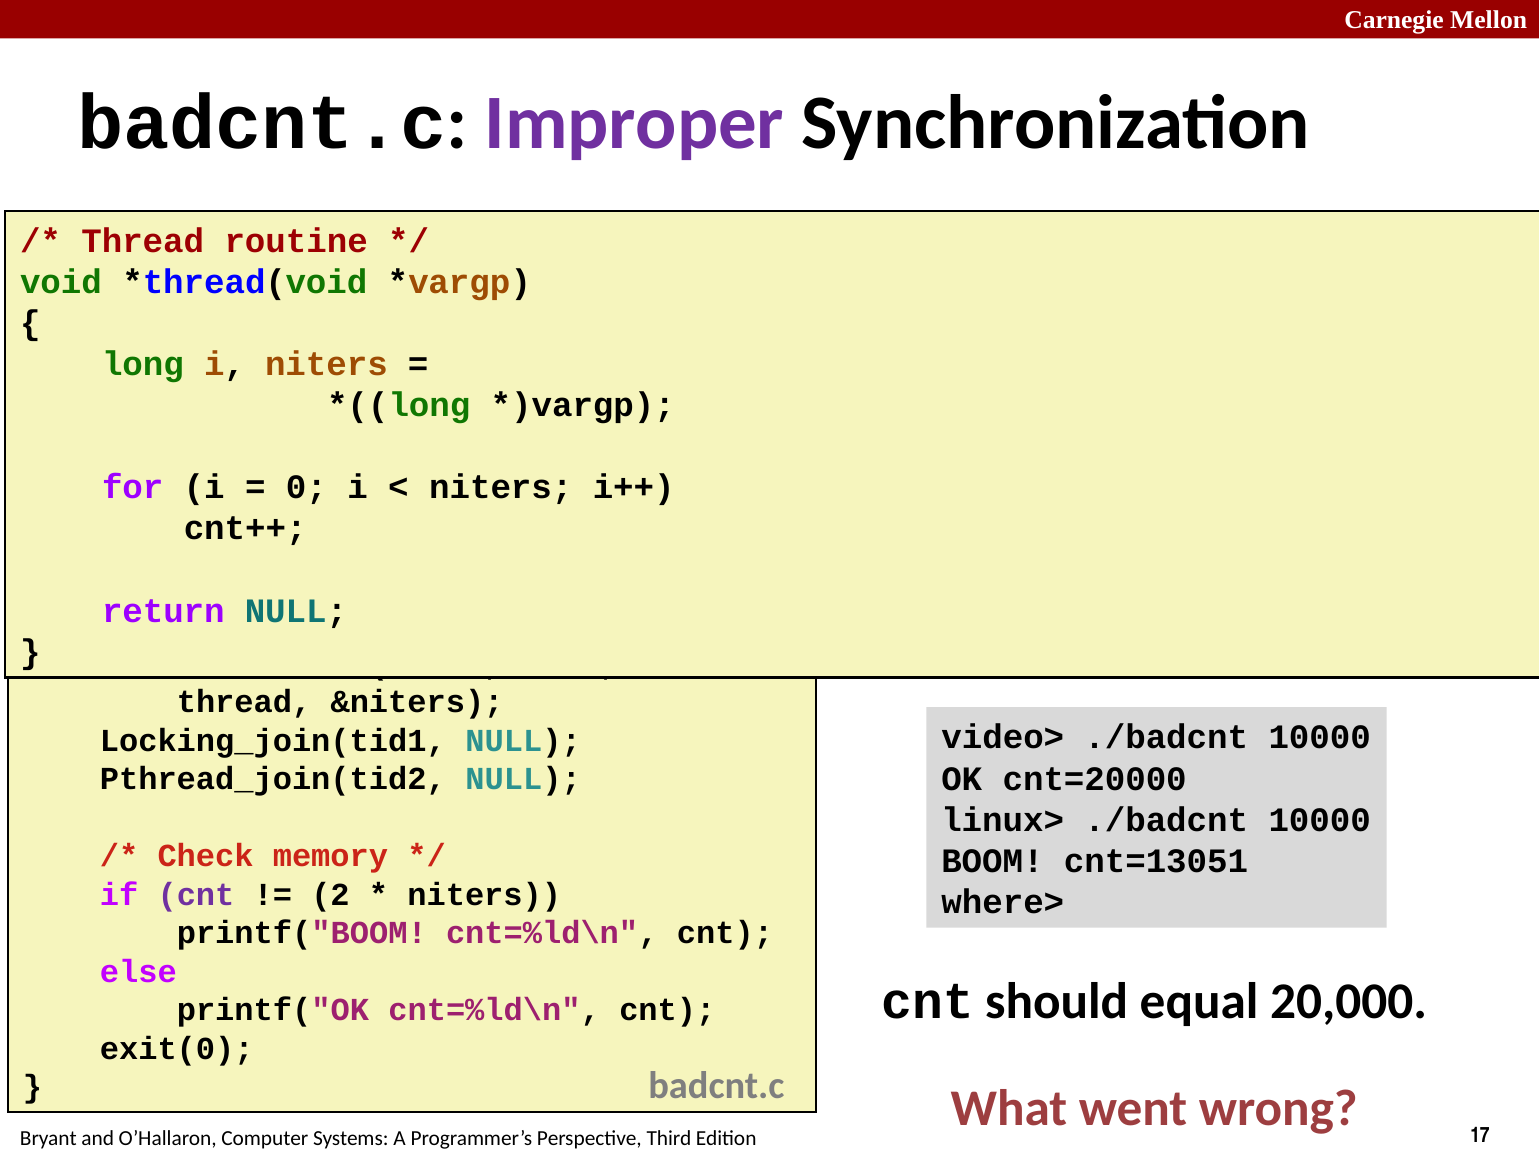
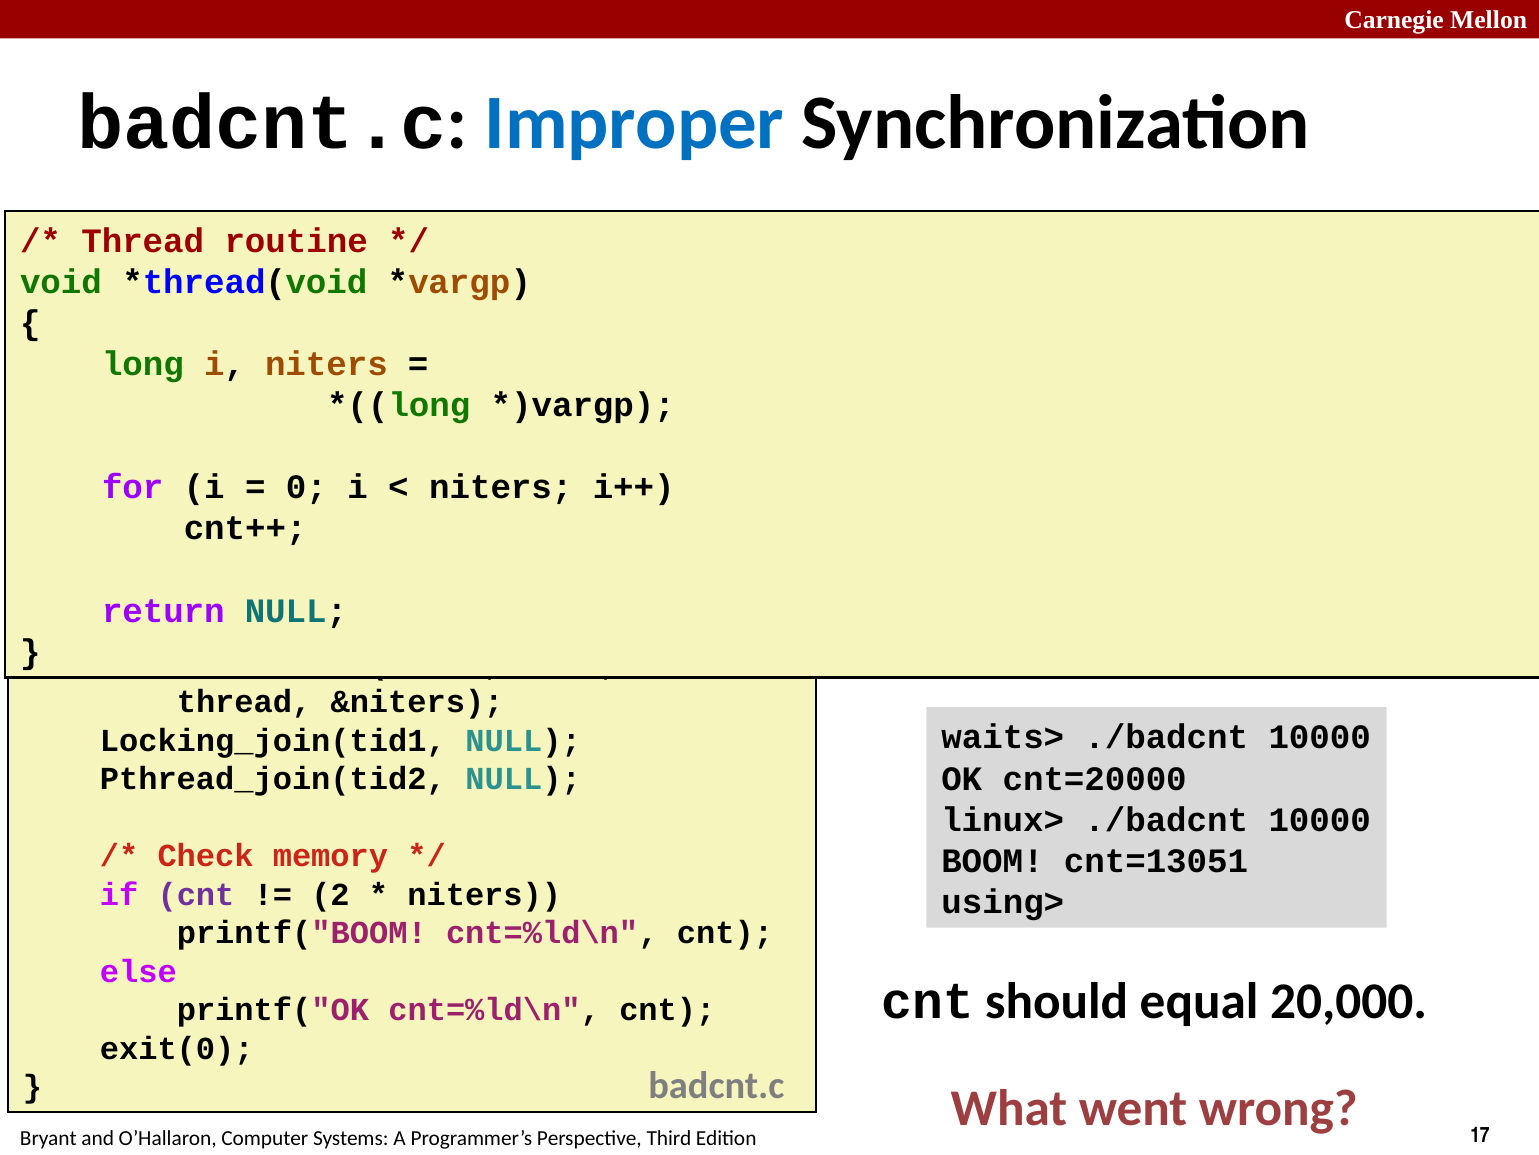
Improper colour: purple -> blue (634, 123)
video>: video> -> waits> (1003, 737)
where>: where> -> using> (1003, 901)
